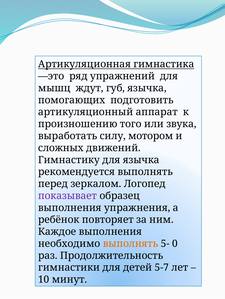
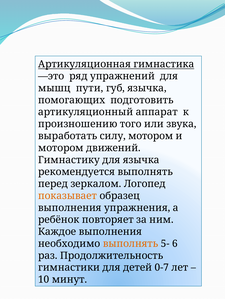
ждут: ждут -> пути (90, 88)
сложных: сложных -> мотором (61, 148)
показывает colour: purple -> orange (68, 196)
0: 0 -> 6 (175, 244)
5-7: 5-7 -> 0-7 (162, 268)
